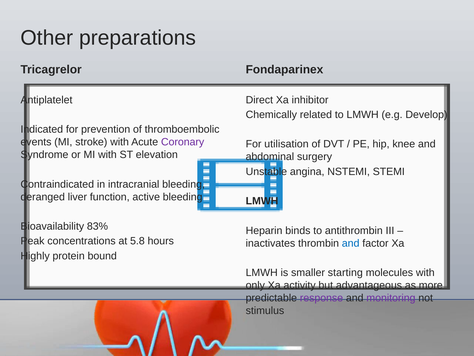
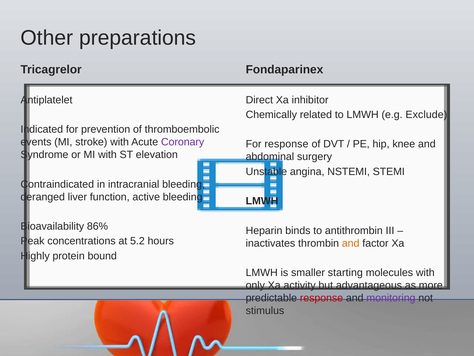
Develop: Develop -> Exclude (426, 114)
For utilisation: utilisation -> response (286, 144)
83%: 83% -> 86% (97, 226)
5.8: 5.8 -> 5.2 (137, 241)
and colour: blue -> orange (351, 243)
response colour: purple -> red (321, 298)
